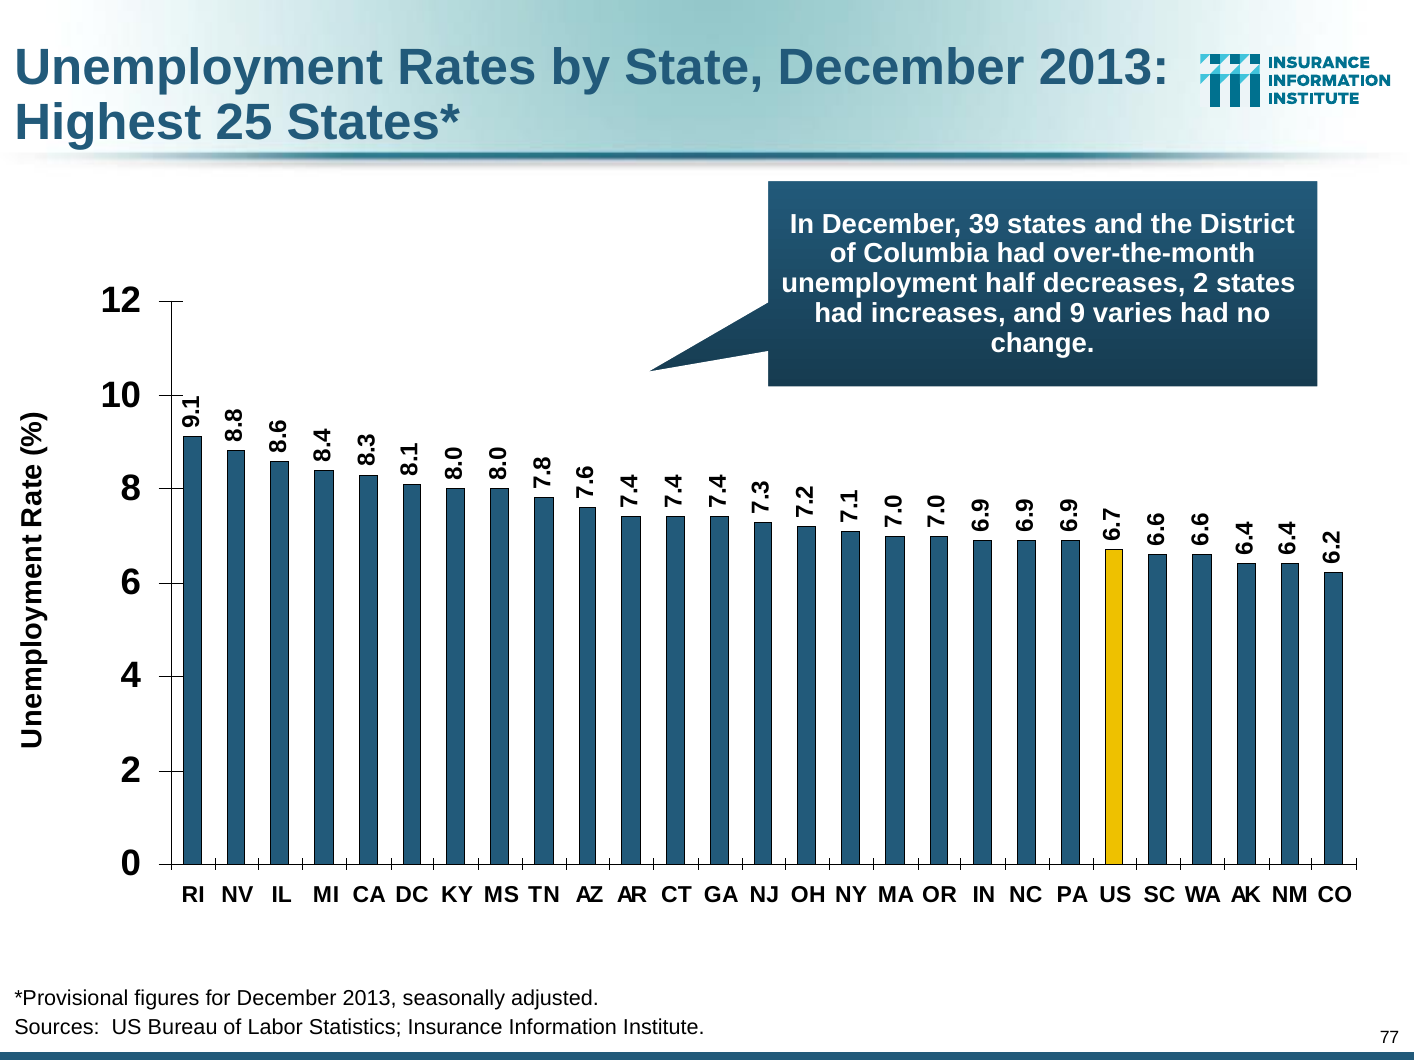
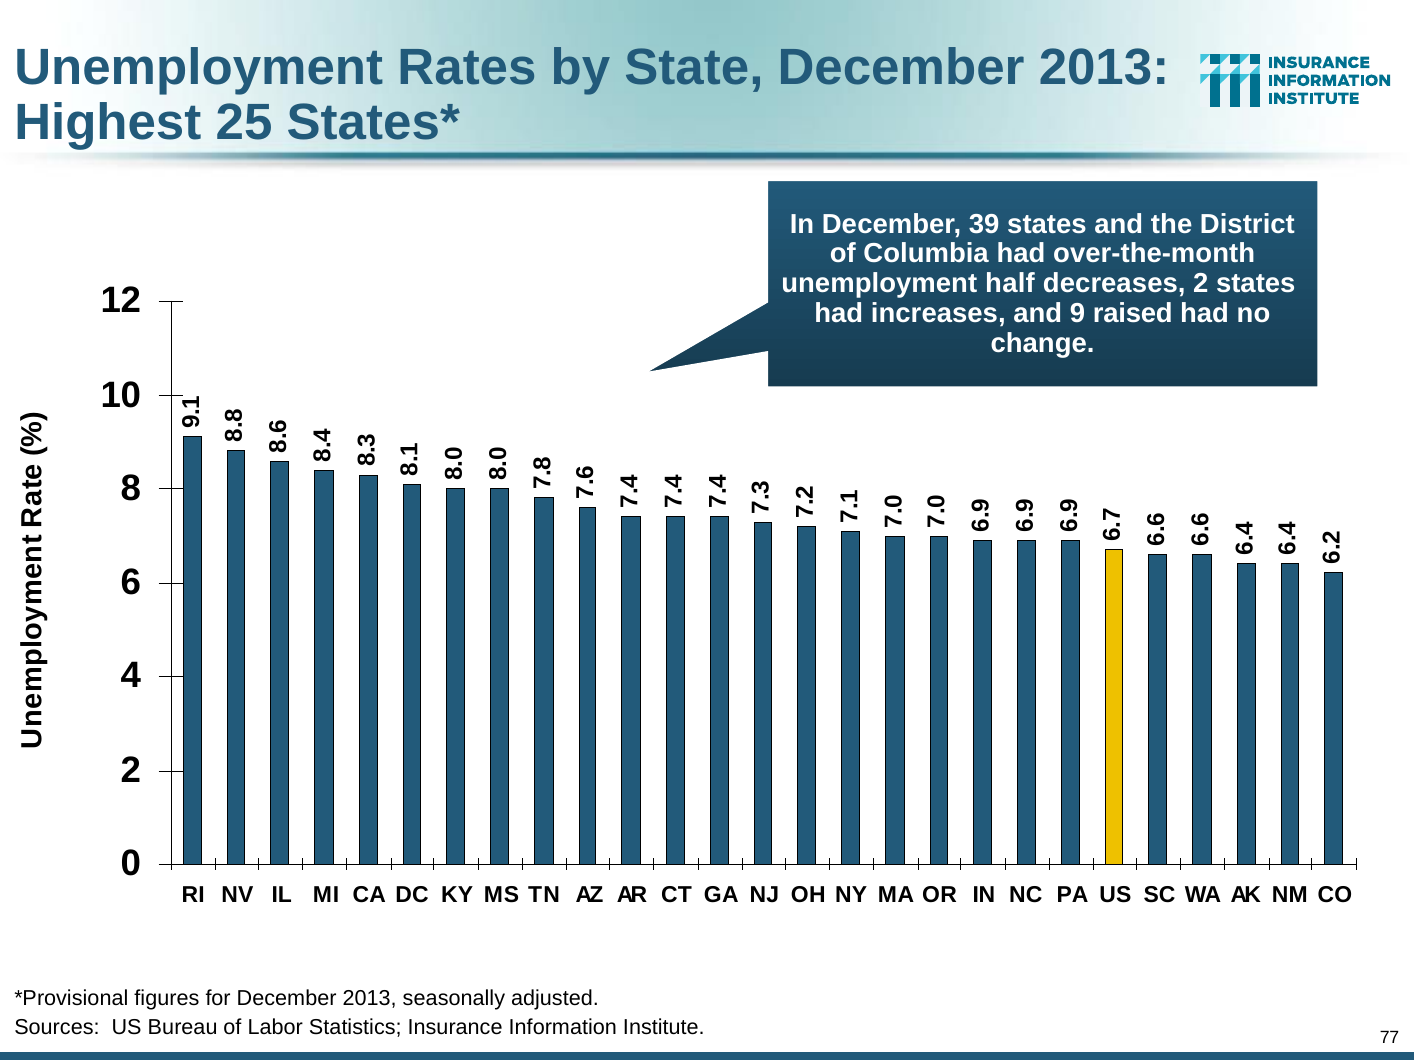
varies: varies -> raised (1133, 313)
